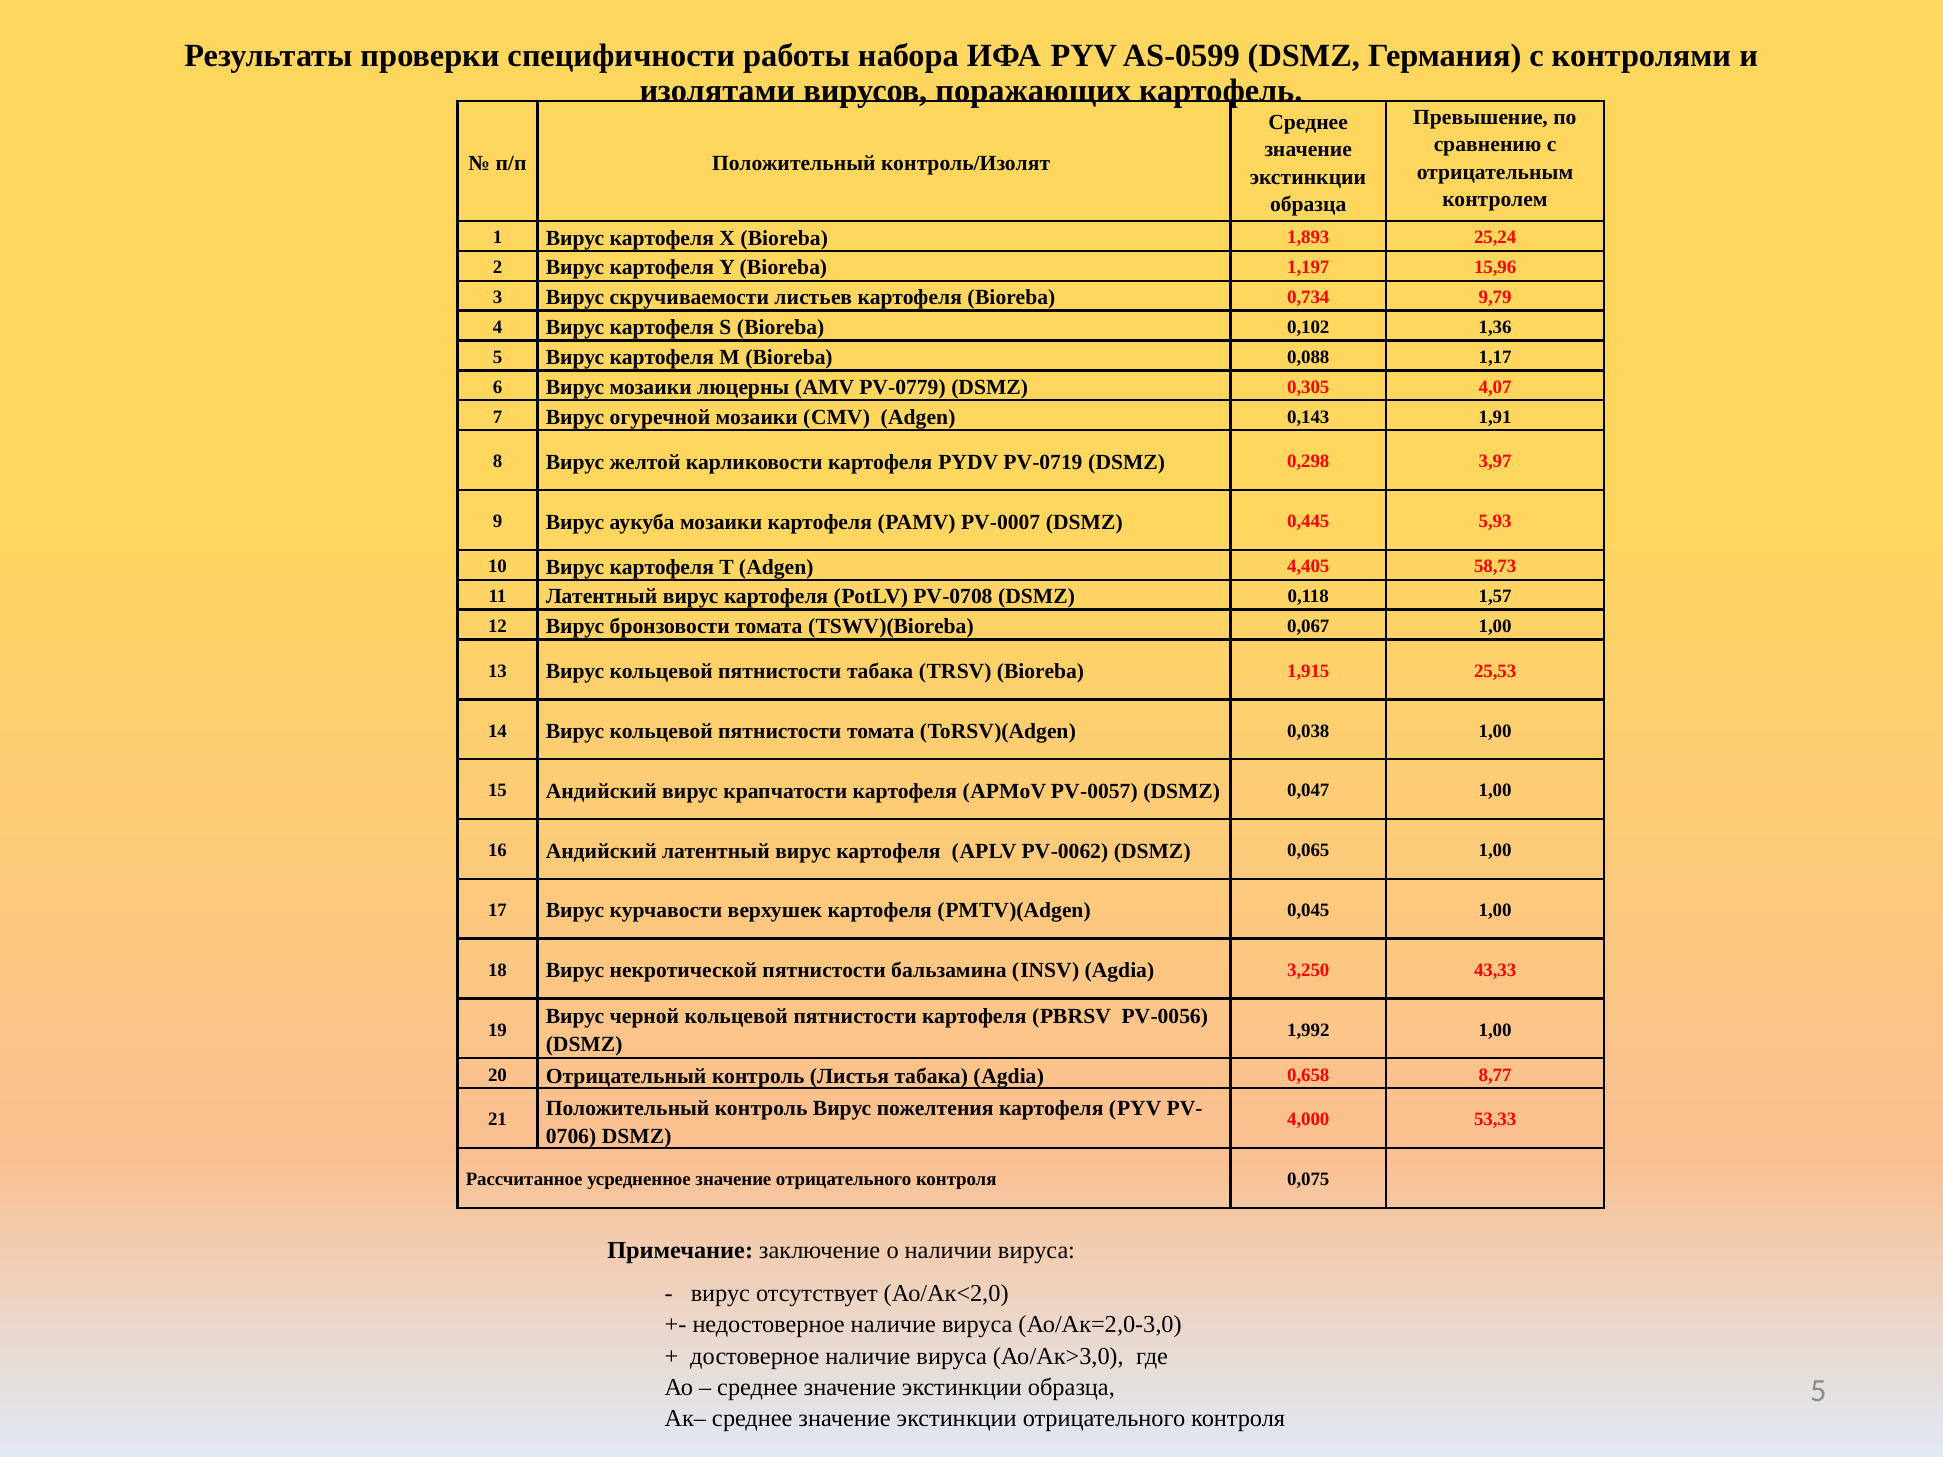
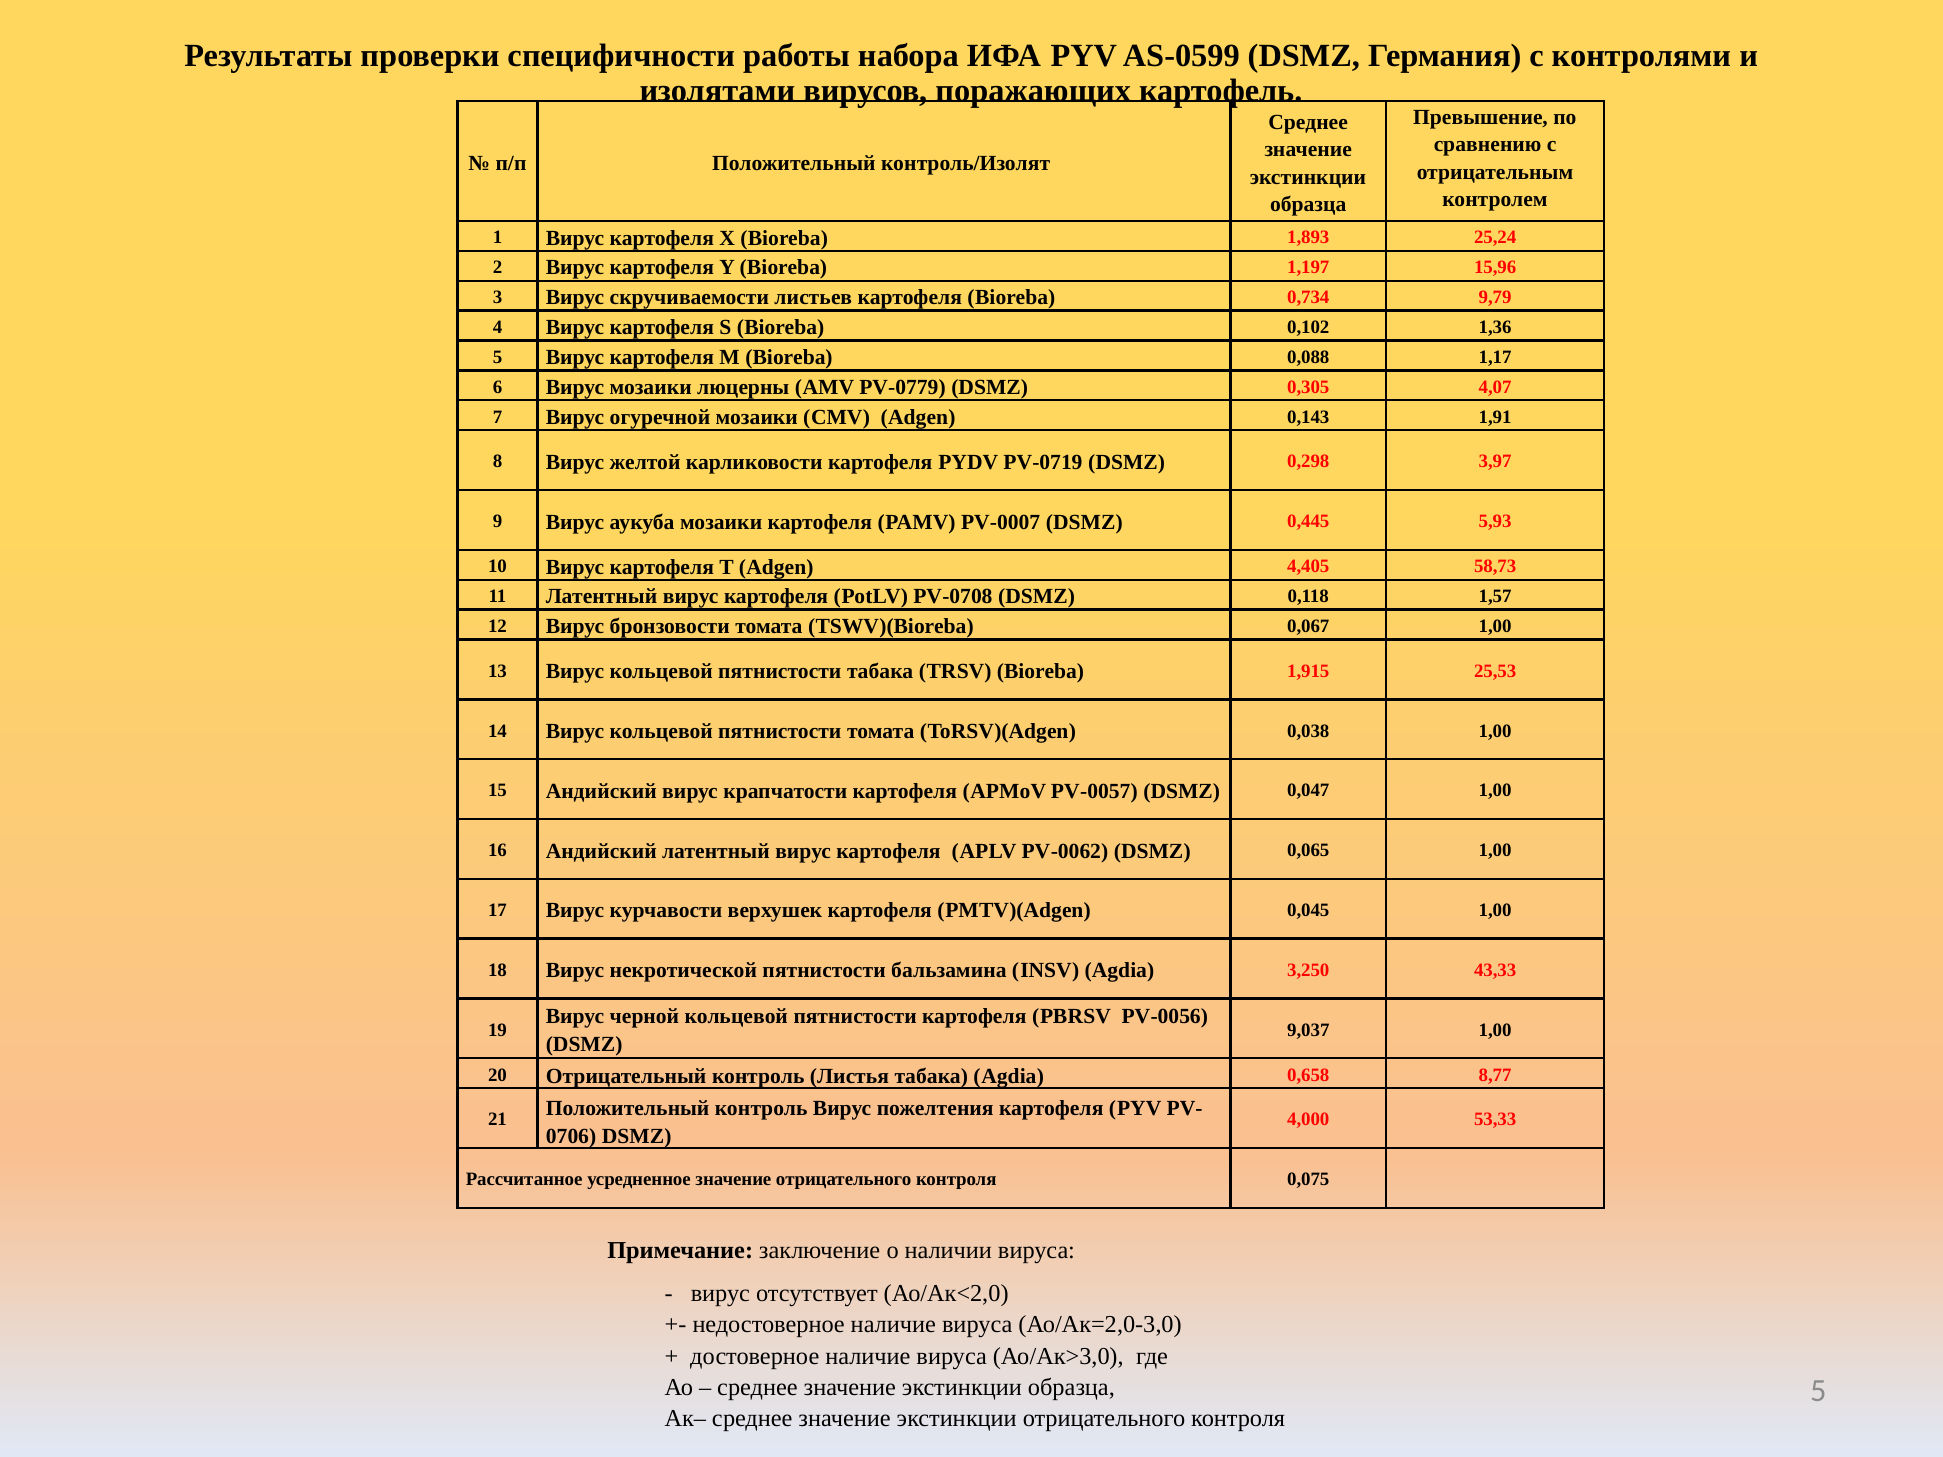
1,992: 1,992 -> 9,037 (1308, 1030)
